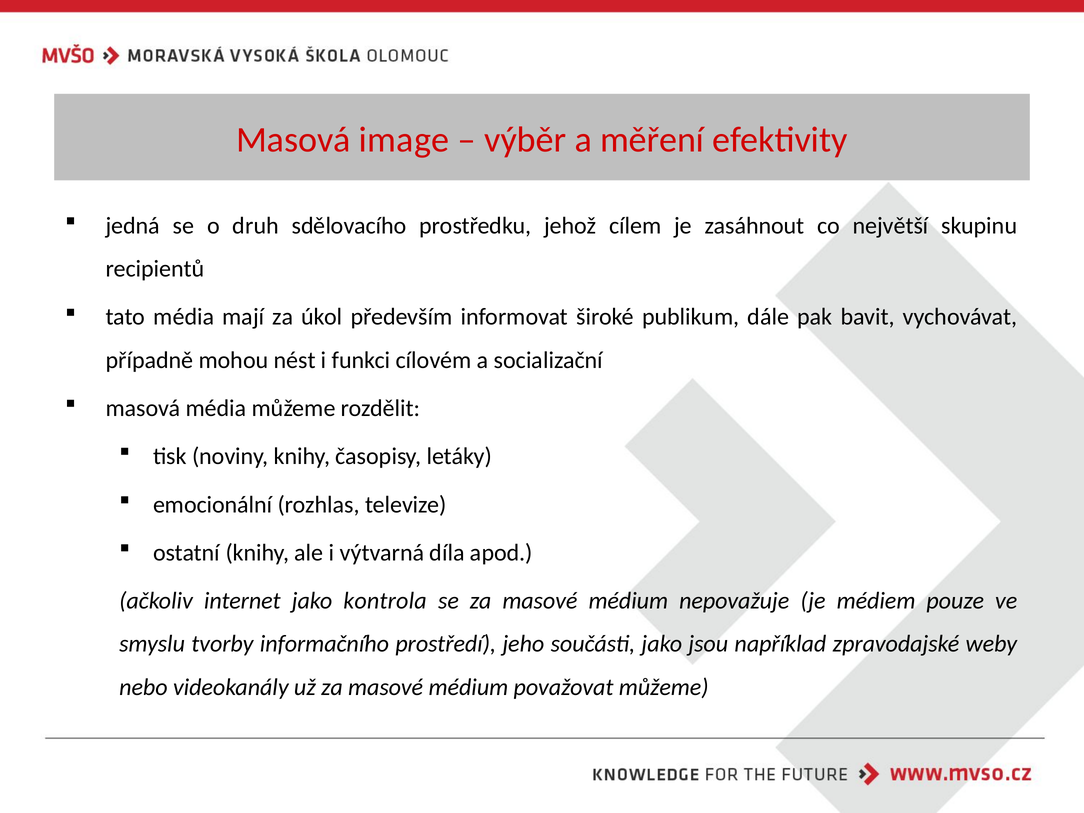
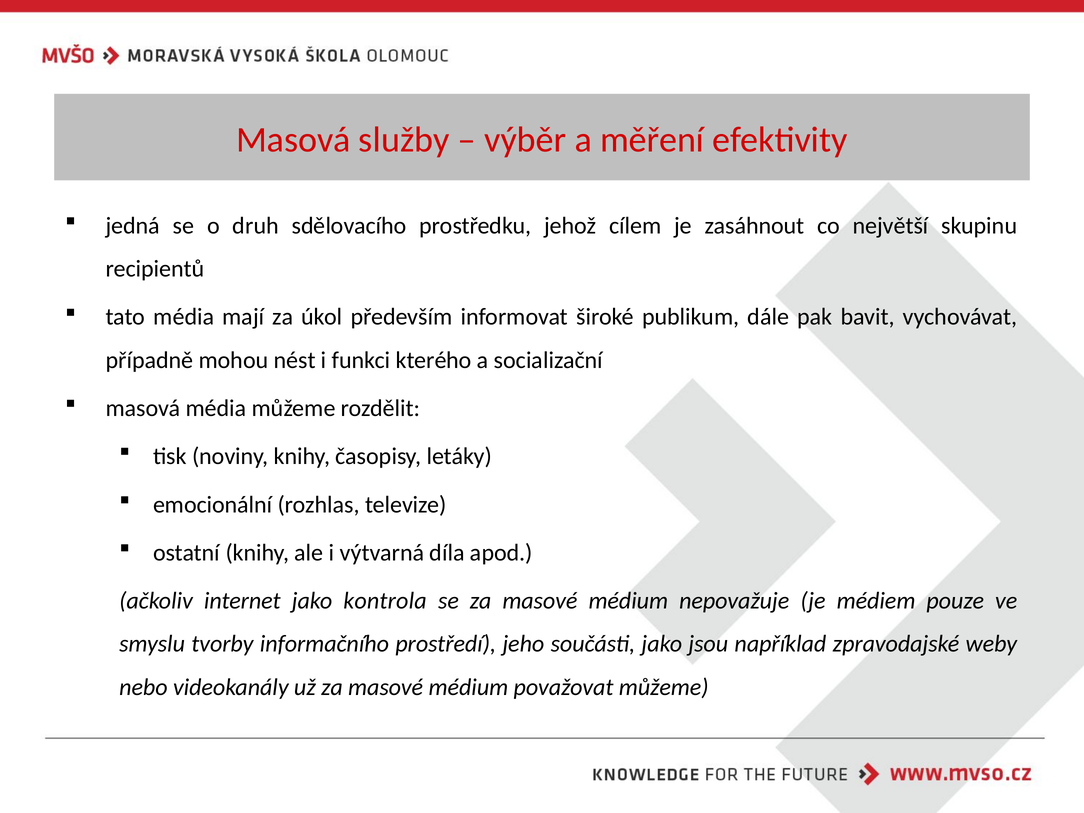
image: image -> služby (404, 140)
cílovém: cílovém -> kterého (434, 360)
